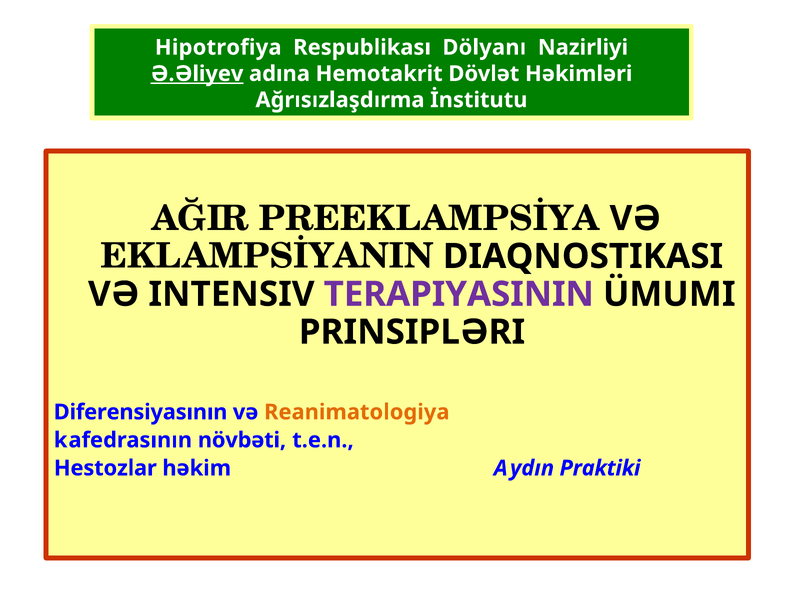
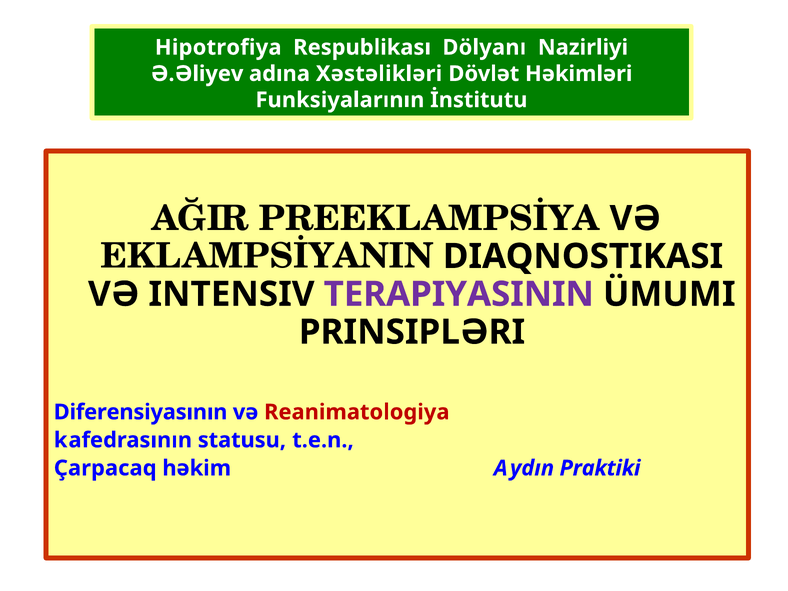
Ə.Əliyev underline: present -> none (197, 74)
Hemotakrit: Hemotakrit -> Xəstəlikləri (379, 74)
Ağrısızlaşdırma: Ağrısızlaşdırma -> Funksiyalarının (340, 100)
Reanimatologiya colour: orange -> red (357, 412)
növbəti: növbəti -> statusu (242, 440)
Hestozlar: Hestozlar -> Çarpacaq (105, 468)
